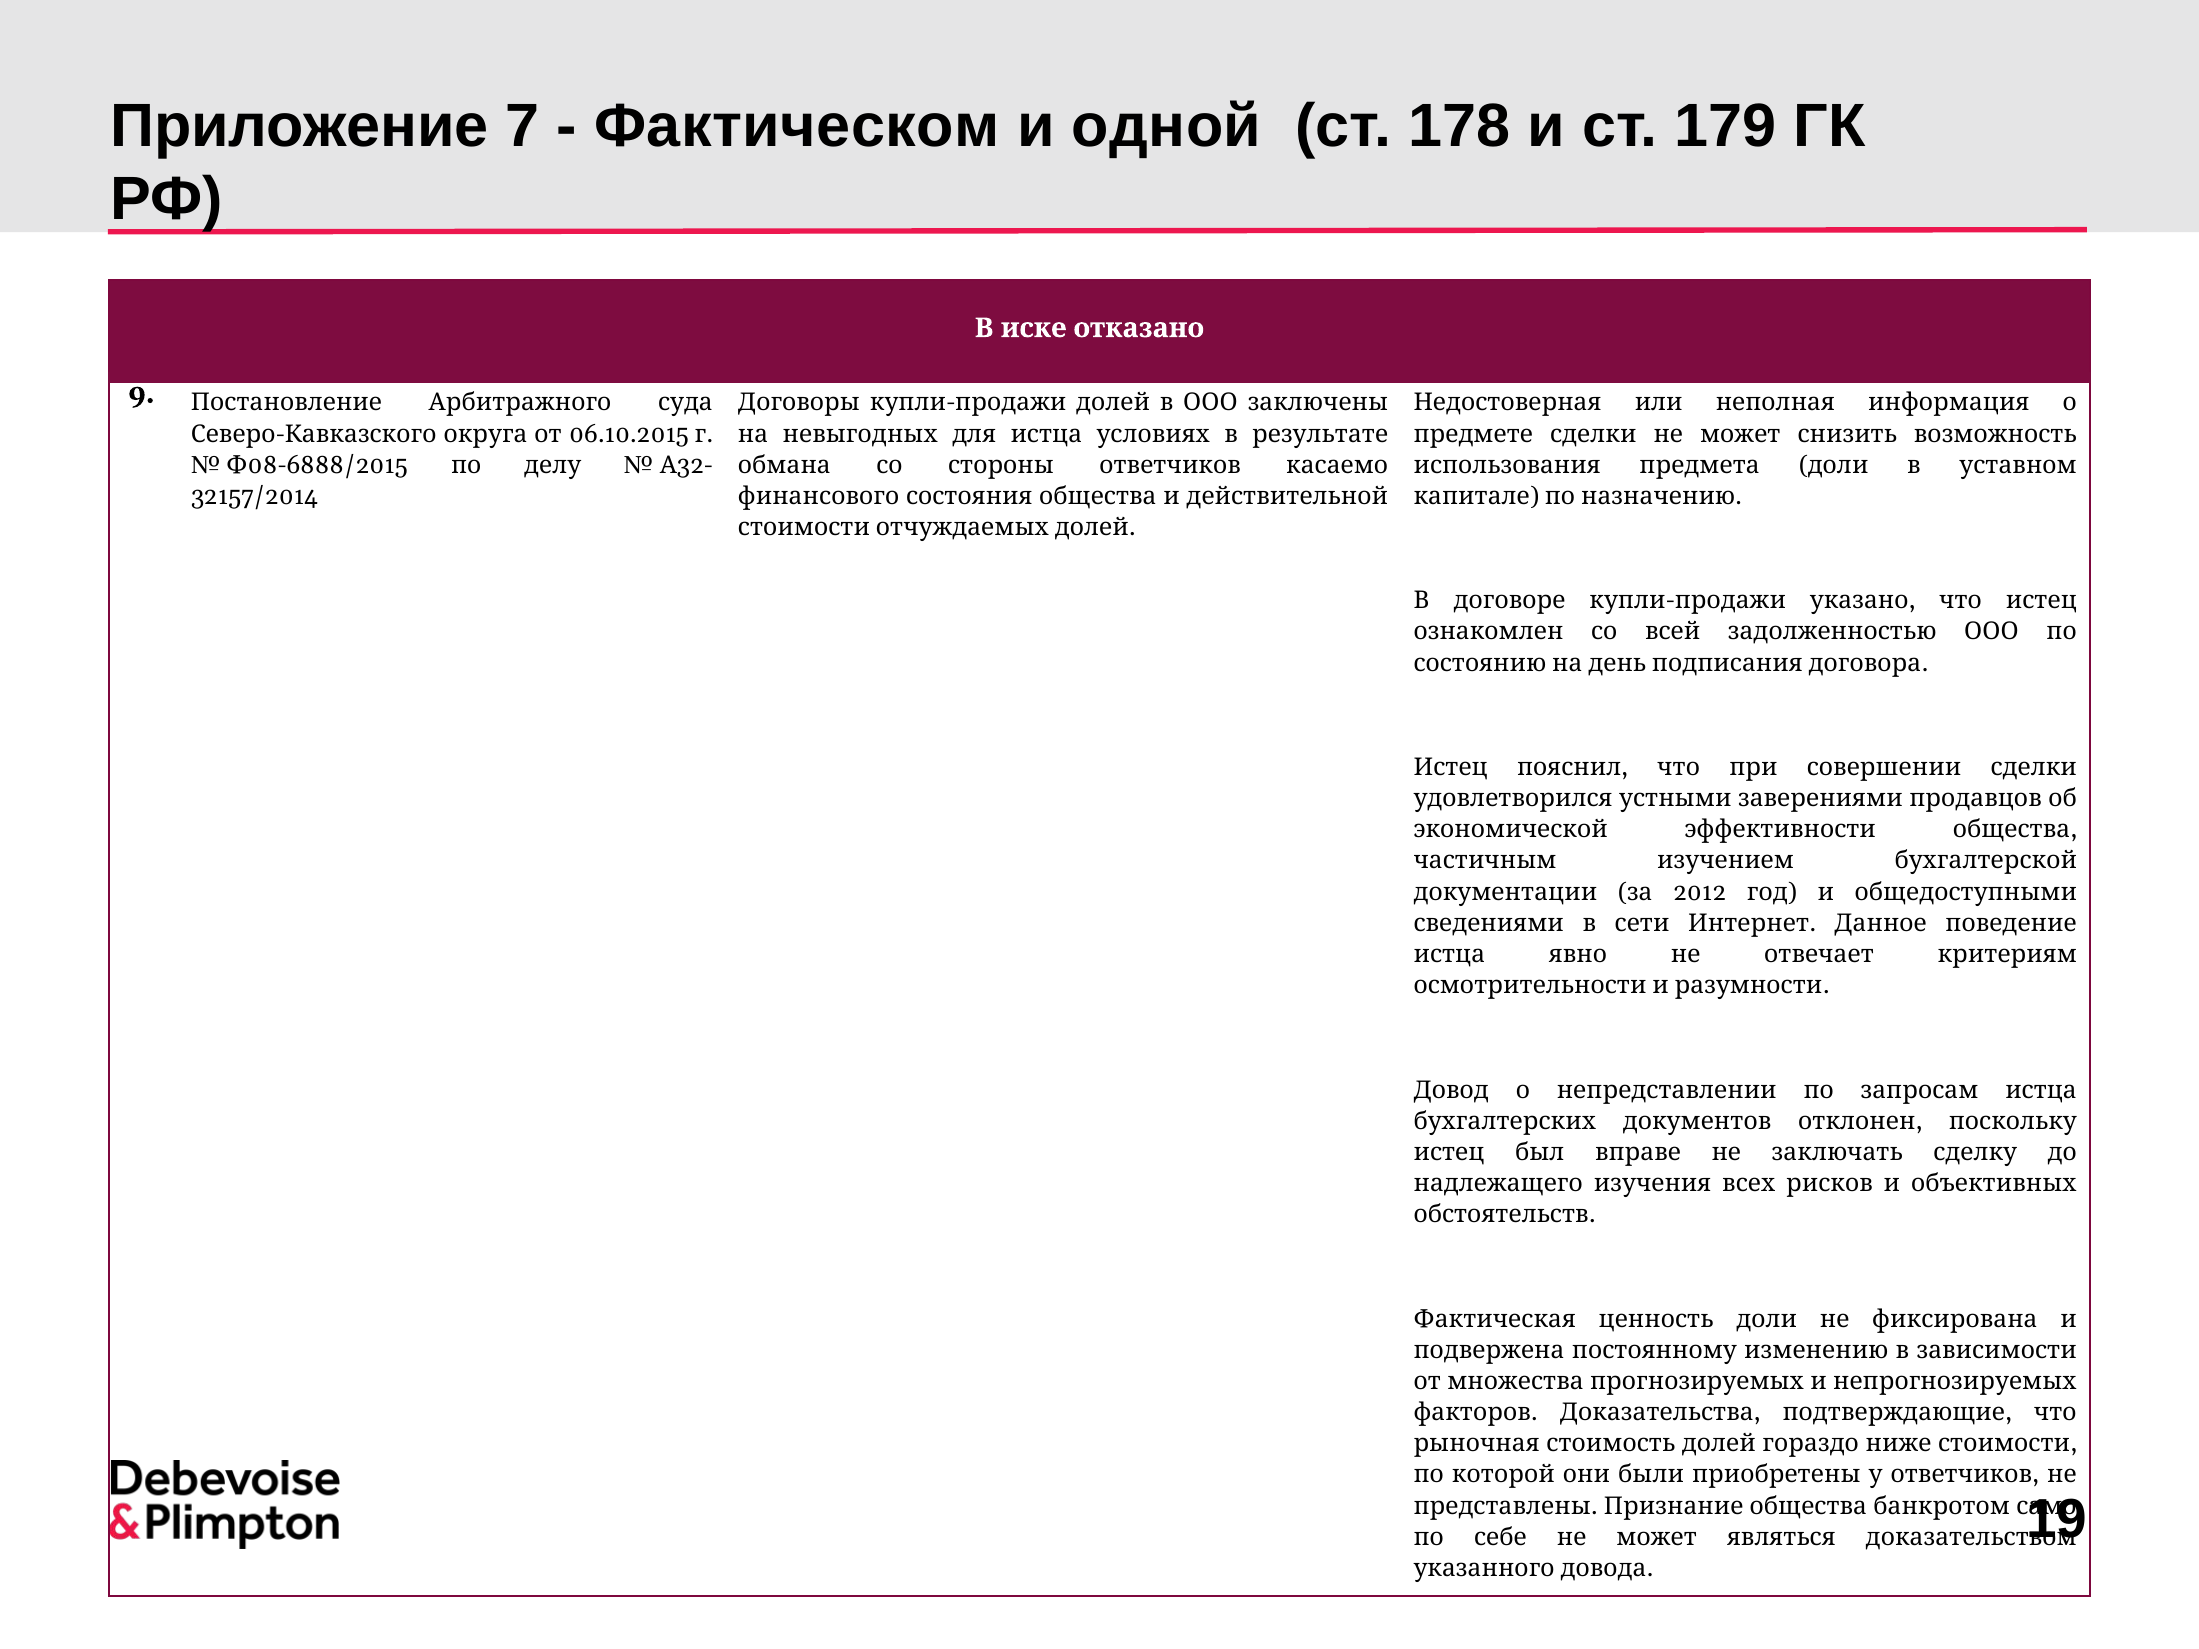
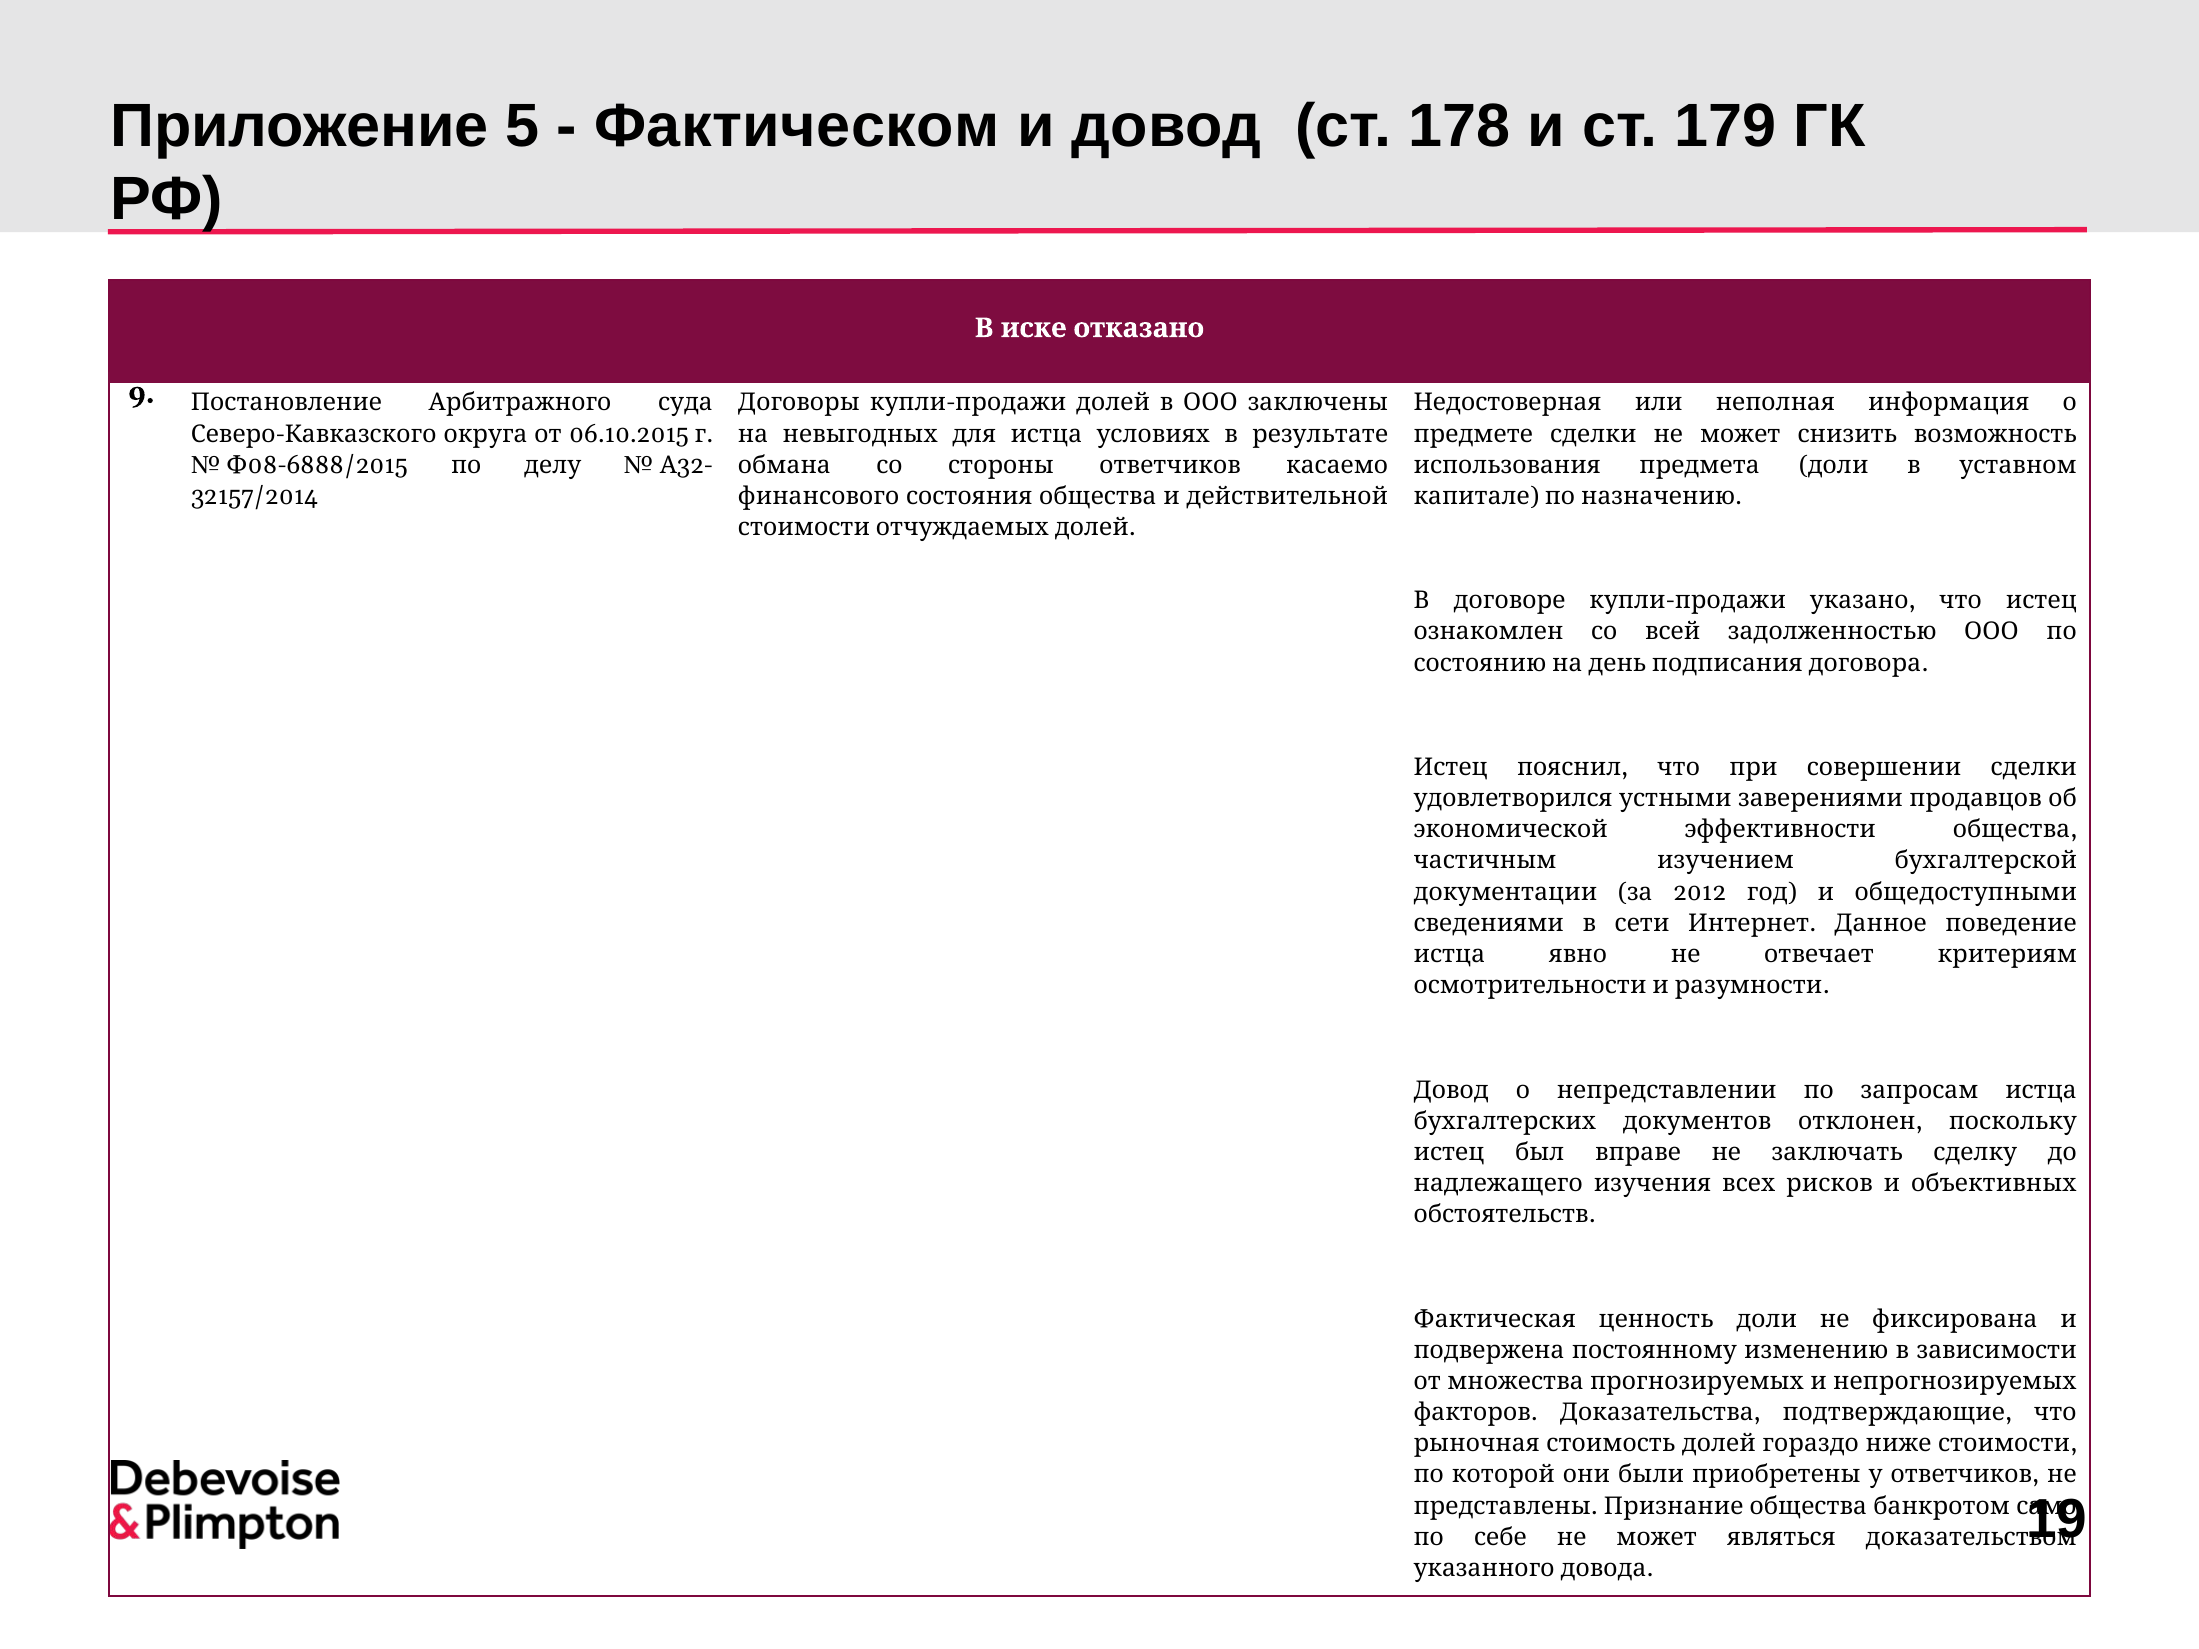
7: 7 -> 5 (523, 126)
и одной: одной -> довод (1167, 126)
